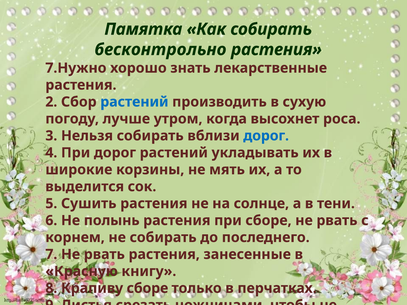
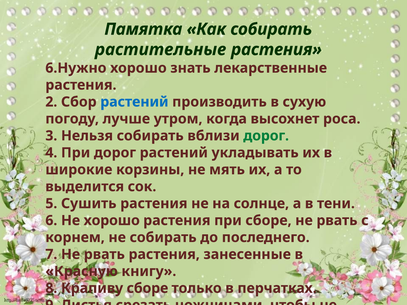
бесконтрольно: бесконтрольно -> растительные (160, 50)
7.Нужно: 7.Нужно -> 6.Нужно (76, 68)
дорог colour: blue -> green (266, 136)
Не полынь: полынь -> хорошо (112, 221)
